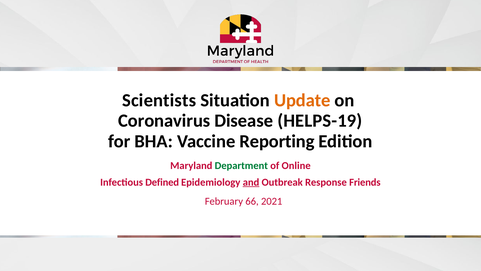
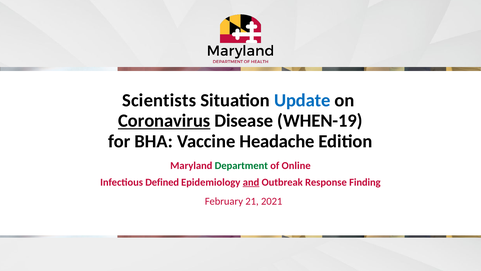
Update colour: orange -> blue (302, 100)
Coronavirus underline: none -> present (164, 121)
HELPS-19: HELPS-19 -> WHEN-19 (320, 121)
Reporting: Reporting -> Headache (277, 141)
Friends: Friends -> Finding (365, 182)
66: 66 -> 21 (252, 201)
